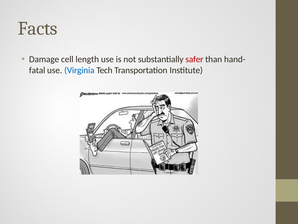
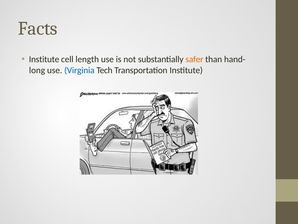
Damage: Damage -> Institute (44, 59)
safer colour: red -> orange (194, 59)
fatal: fatal -> long (37, 70)
